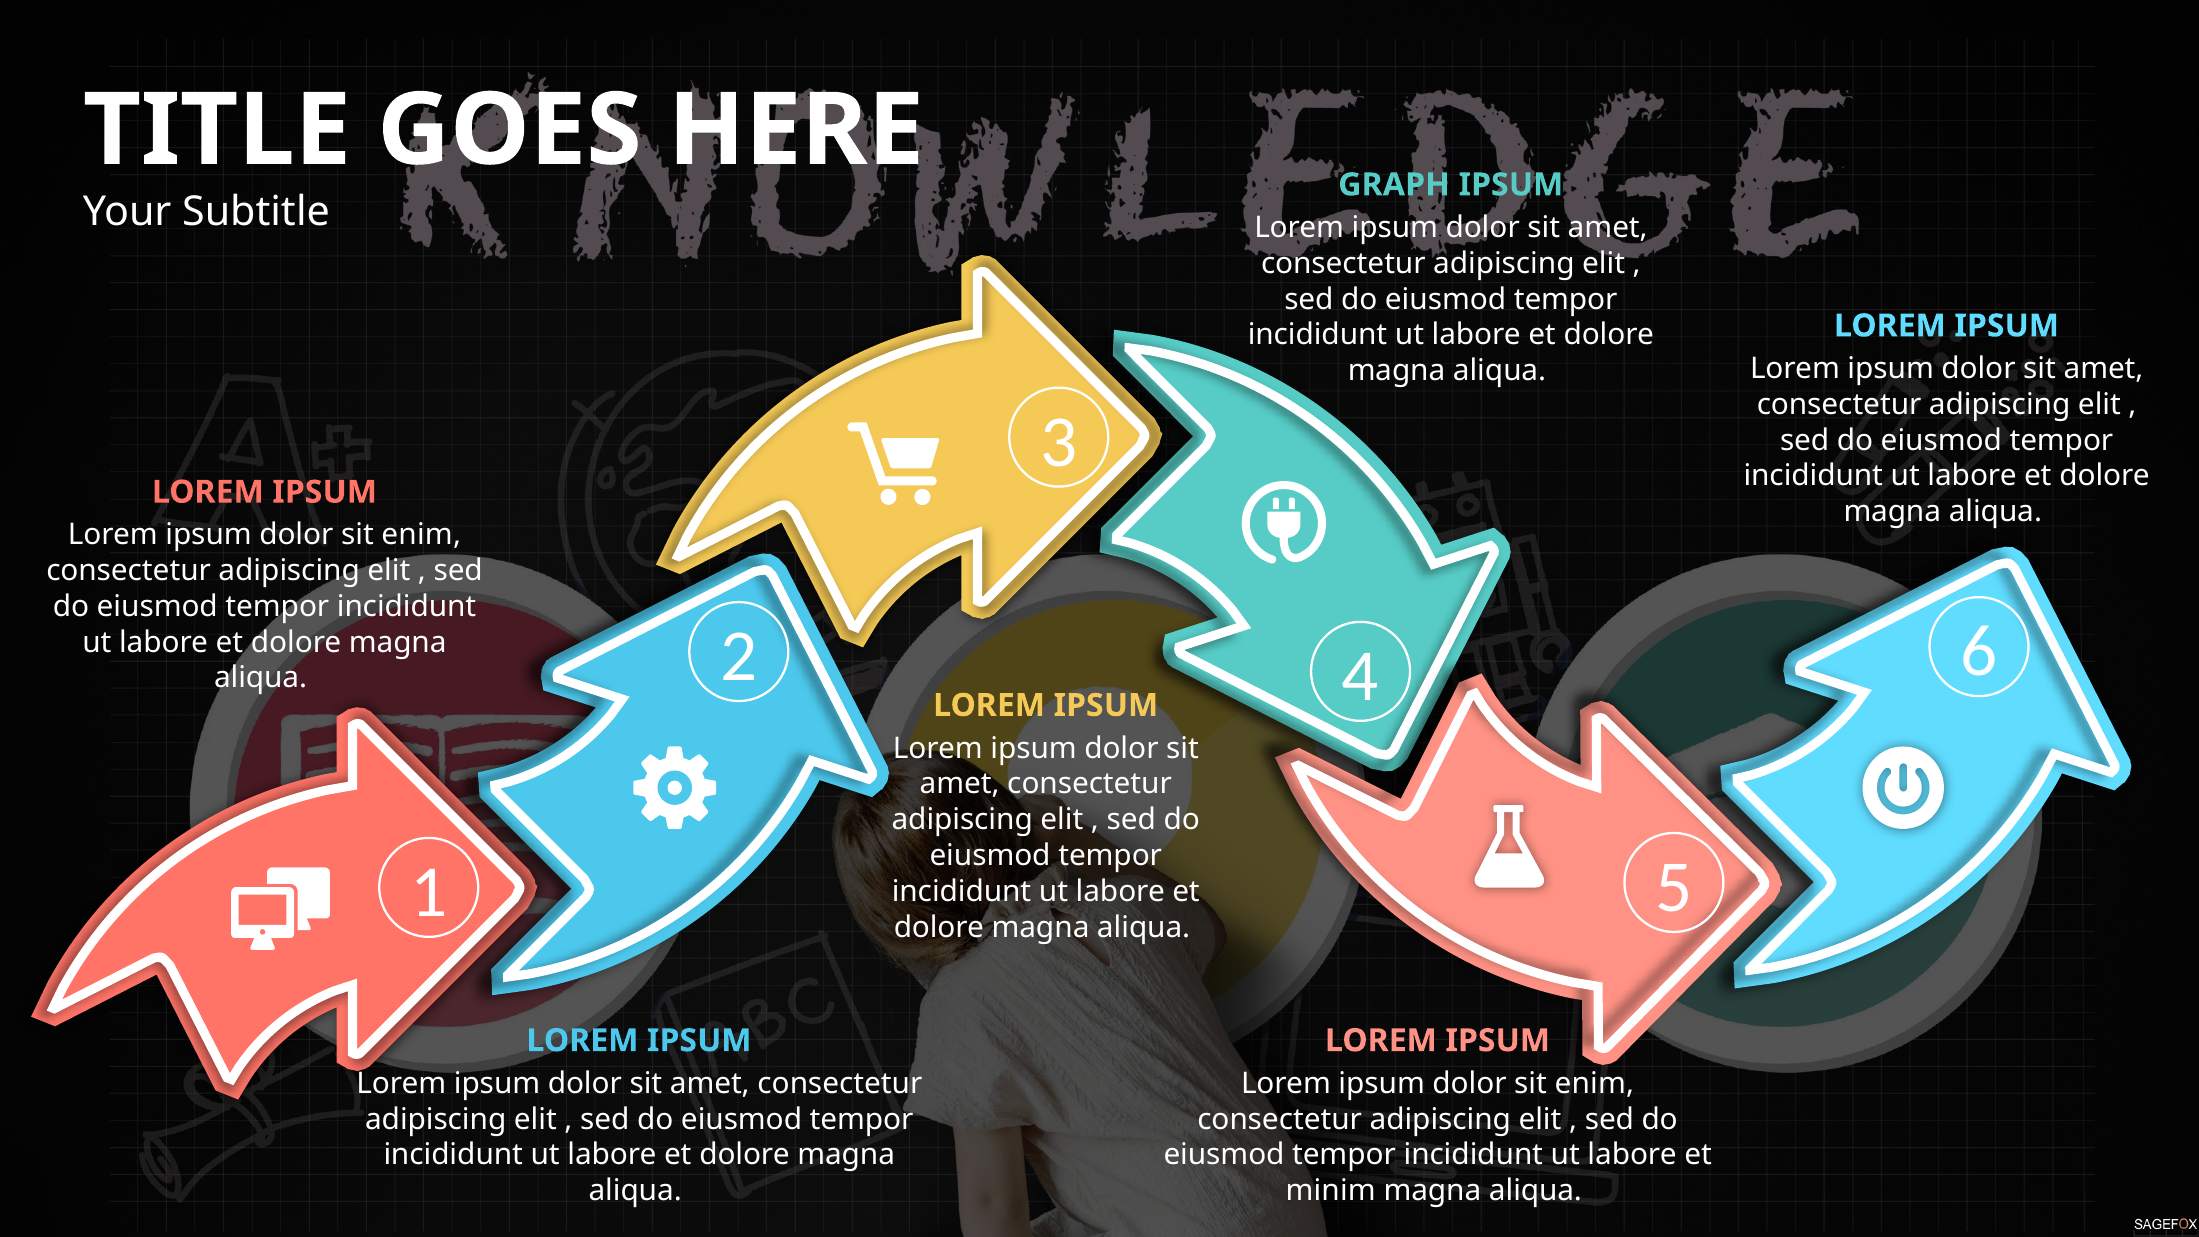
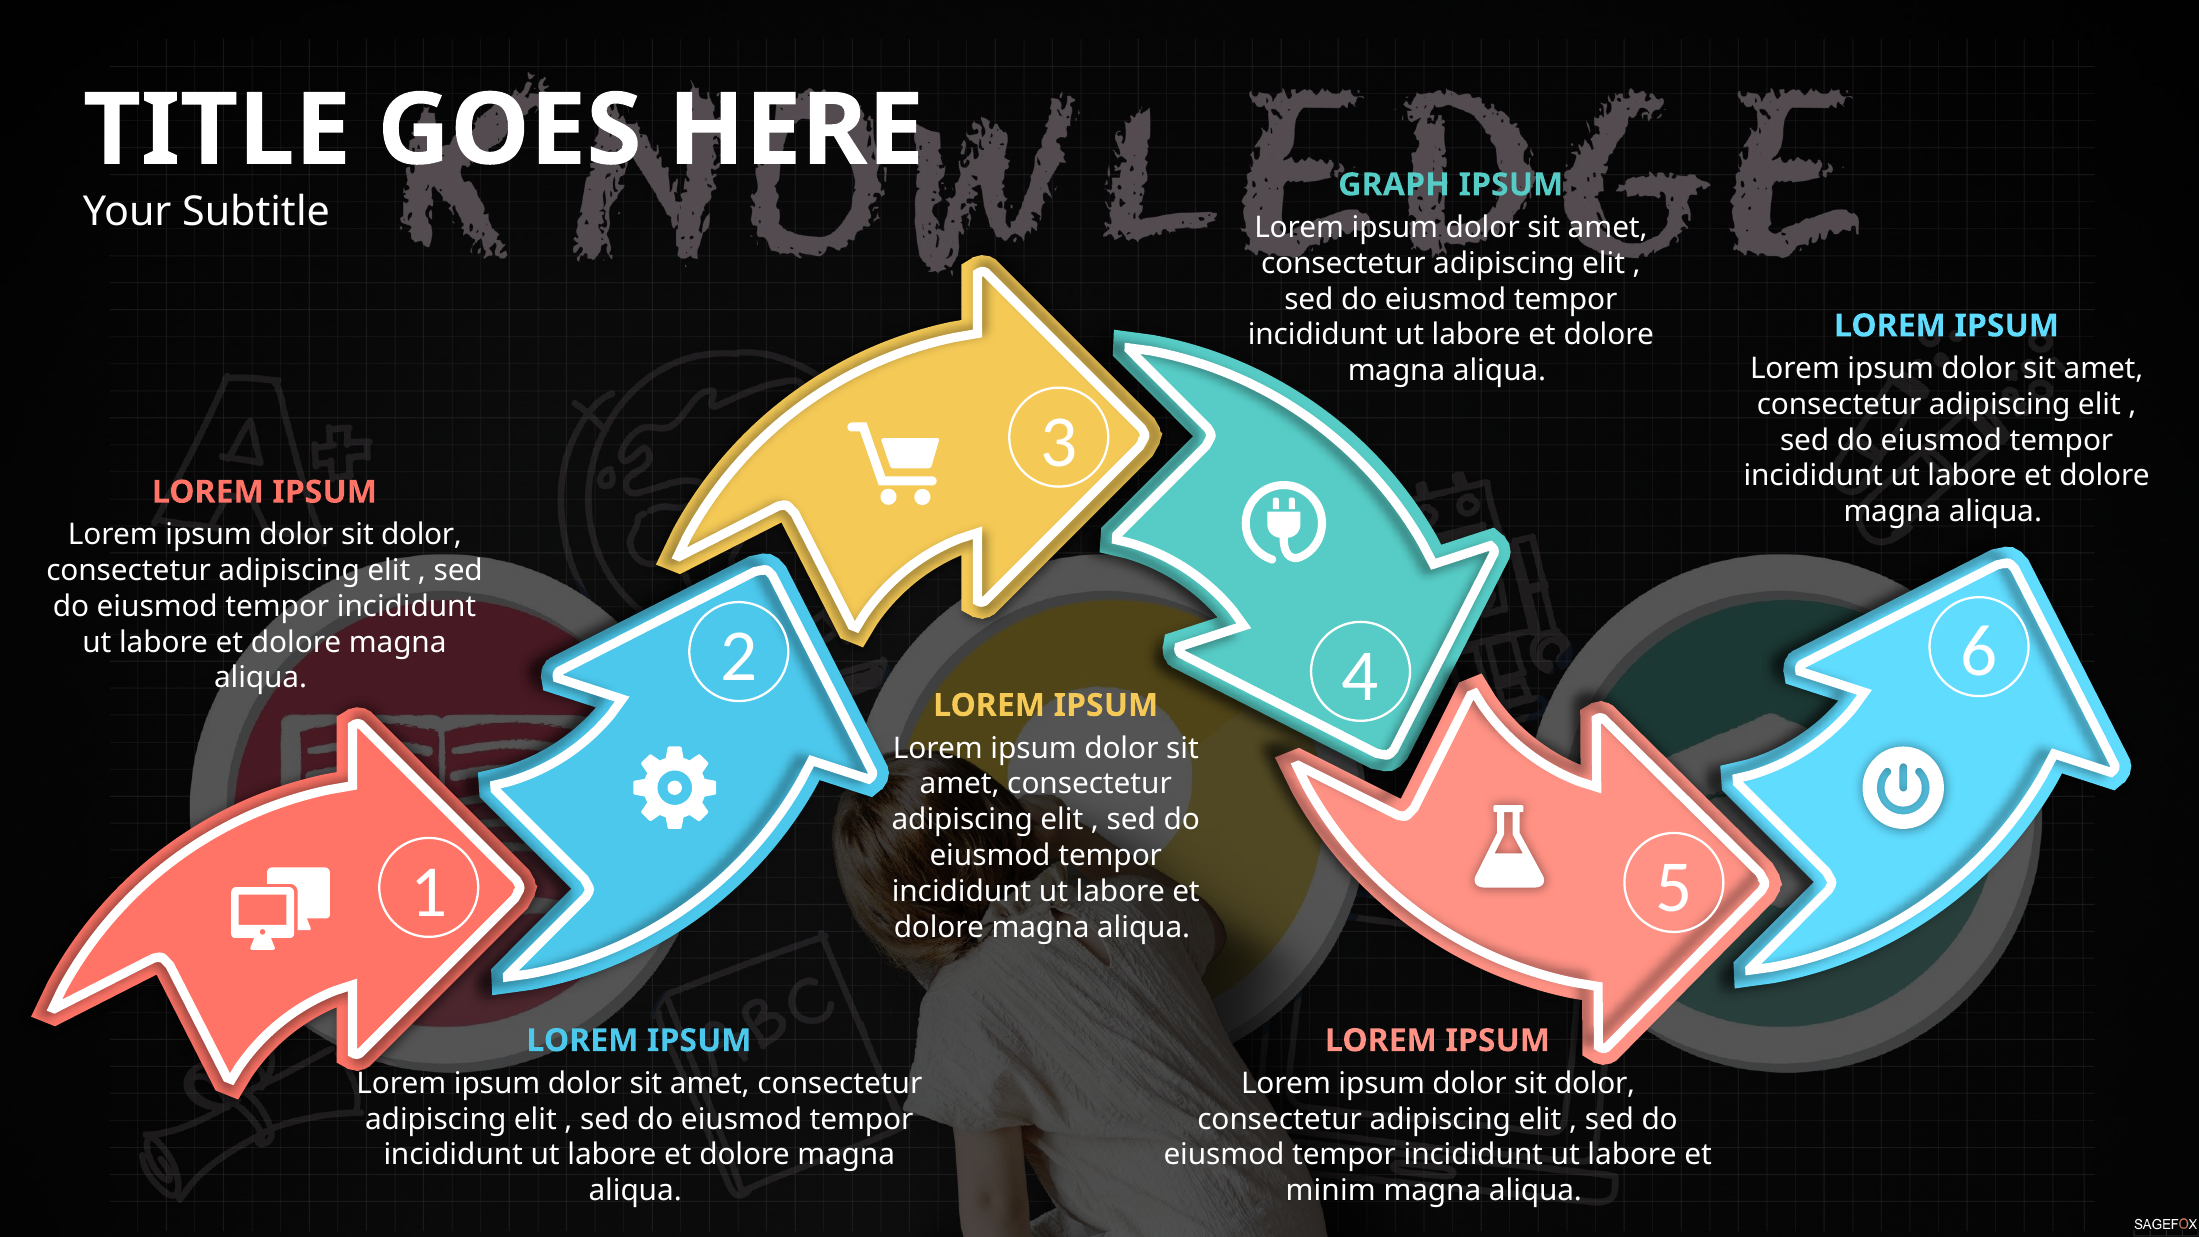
enim: enim -> dolor (421, 535)
enim: enim -> dolor (1595, 1084)
